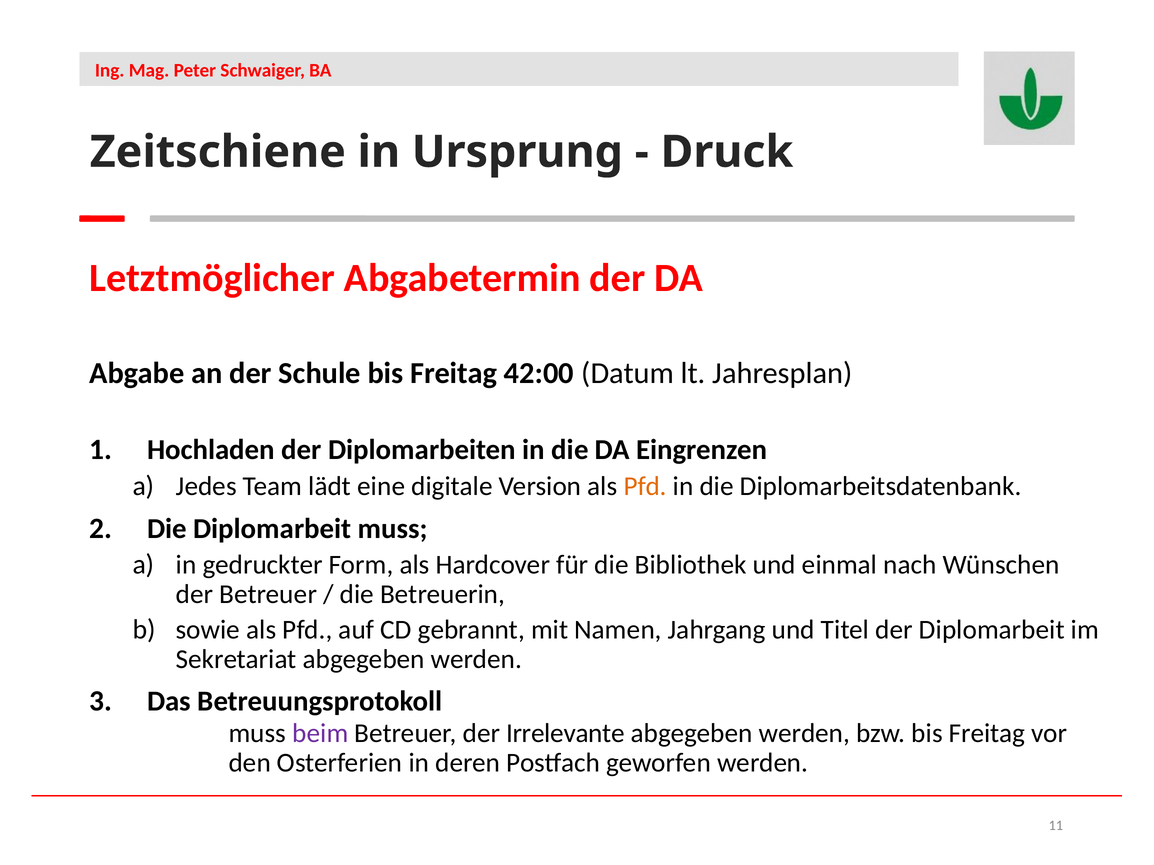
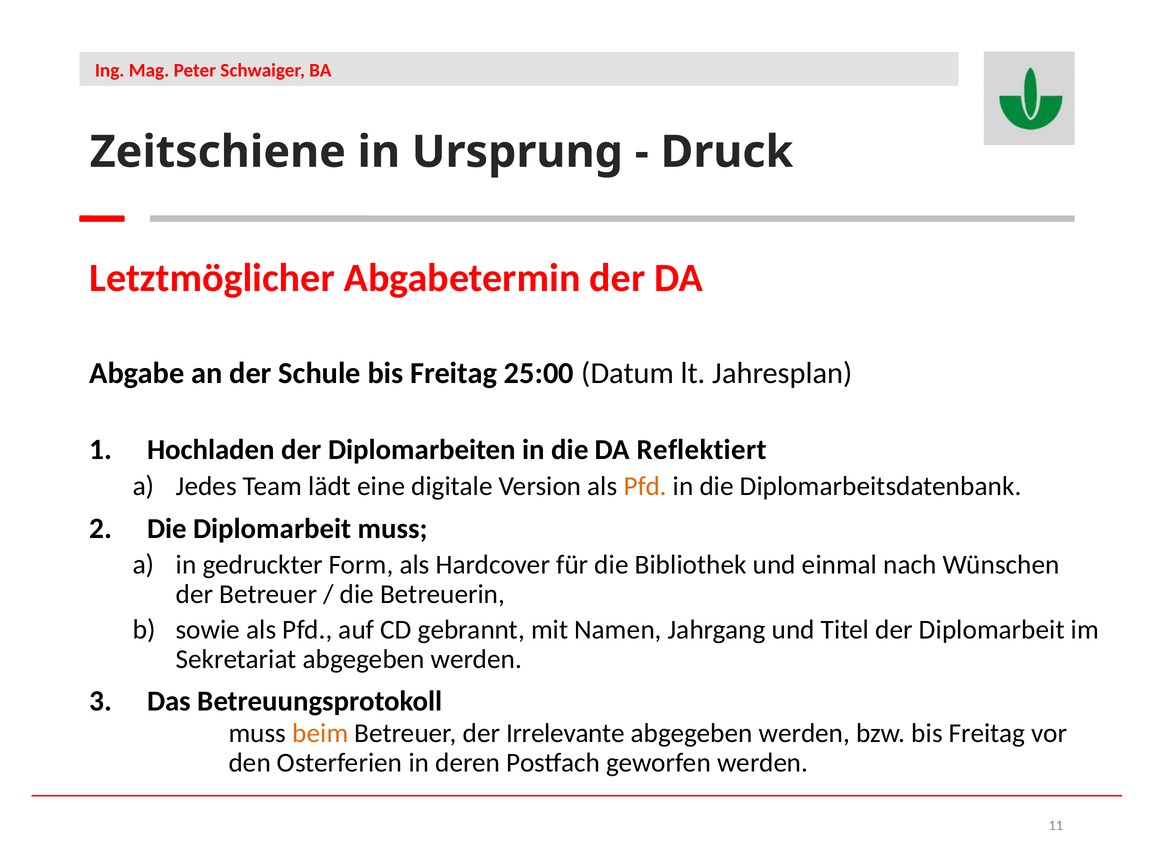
42:00: 42:00 -> 25:00 (539, 373)
Eingrenzen: Eingrenzen -> Reflektiert (702, 450)
beim colour: purple -> orange (320, 733)
